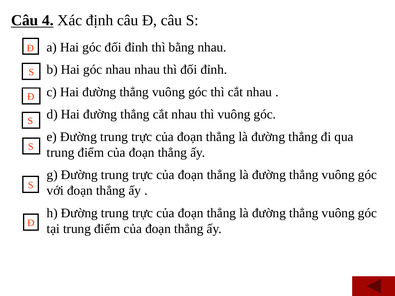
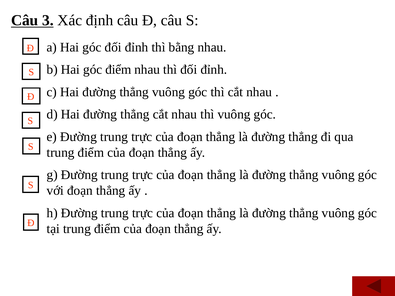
4: 4 -> 3 (48, 20)
góc nhau: nhau -> điểm (118, 70)
